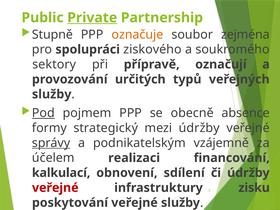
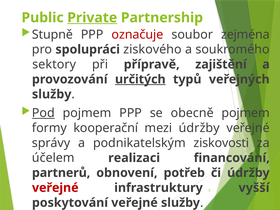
označuje colour: orange -> red (137, 34)
označují: označují -> zajištění (221, 64)
určitých underline: none -> present (140, 79)
obecně absence: absence -> pojmem (246, 113)
strategický: strategický -> kooperační (106, 128)
správy underline: present -> none (51, 143)
vzájemně: vzájemně -> ziskovosti (221, 143)
kalkulací: kalkulací -> partnerů (61, 173)
sdílení: sdílení -> potřeb (184, 173)
zisku: zisku -> vyšší (254, 188)
